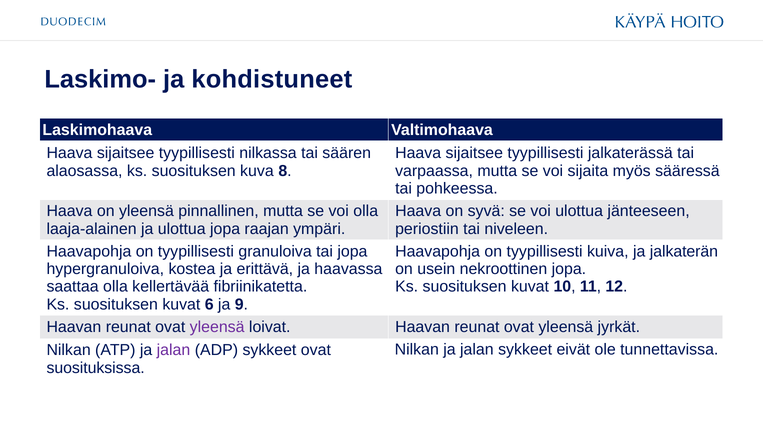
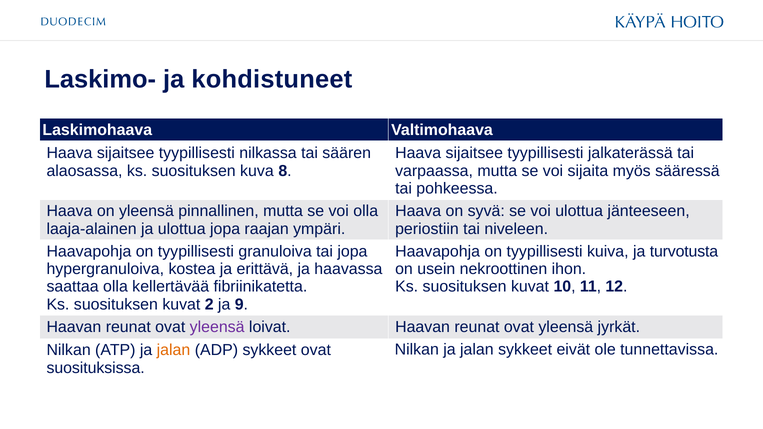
jalkaterän: jalkaterän -> turvotusta (684, 251)
nekroottinen jopa: jopa -> ihon (569, 269)
6: 6 -> 2 (209, 305)
jalan colour: purple -> orange (173, 350)
